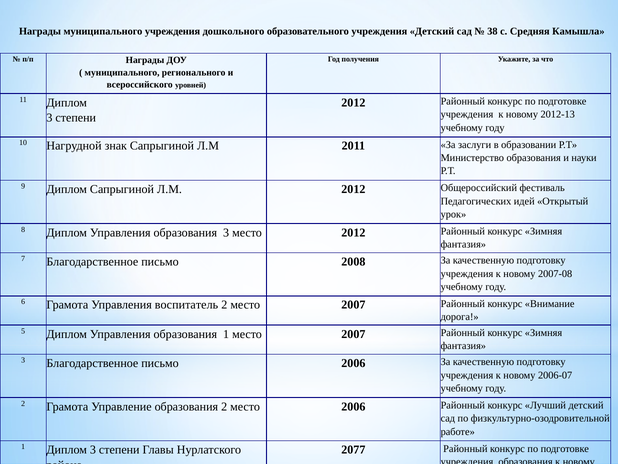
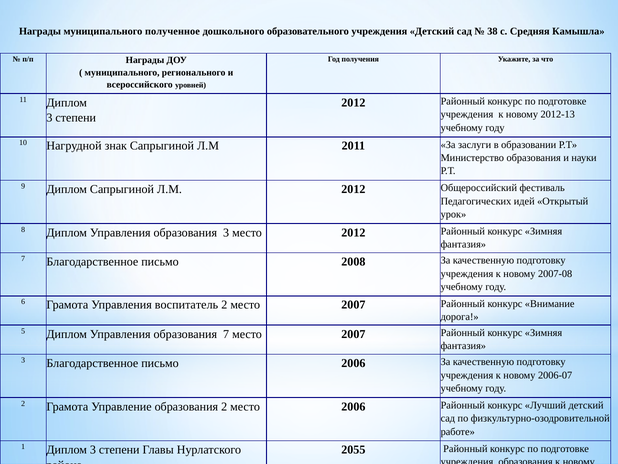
муниципального учреждения: учреждения -> полученное (172, 31)
образования 1: 1 -> 7 (226, 334)
2077: 2077 -> 2055 (353, 449)
